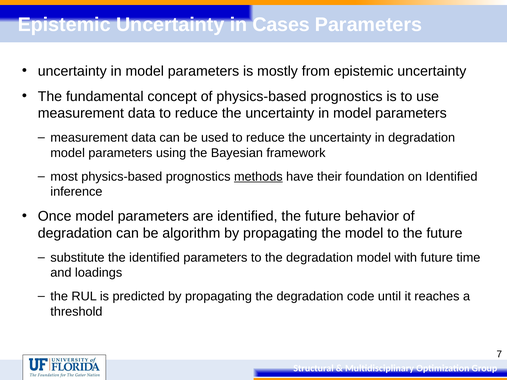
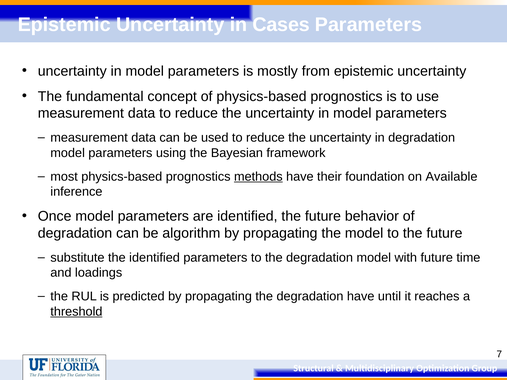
on Identified: Identified -> Available (452, 177)
degradation code: code -> have (361, 297)
threshold underline: none -> present (76, 312)
